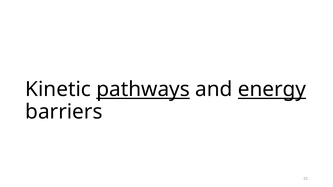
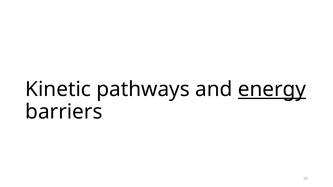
pathways underline: present -> none (143, 90)
